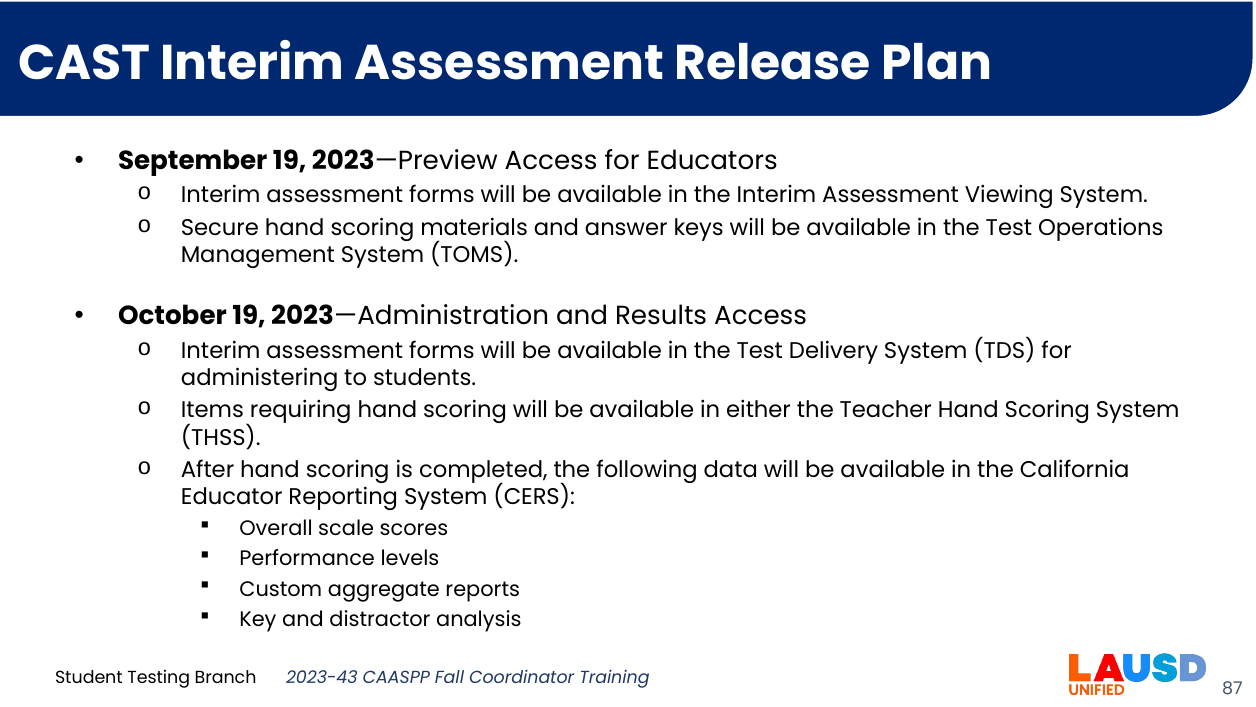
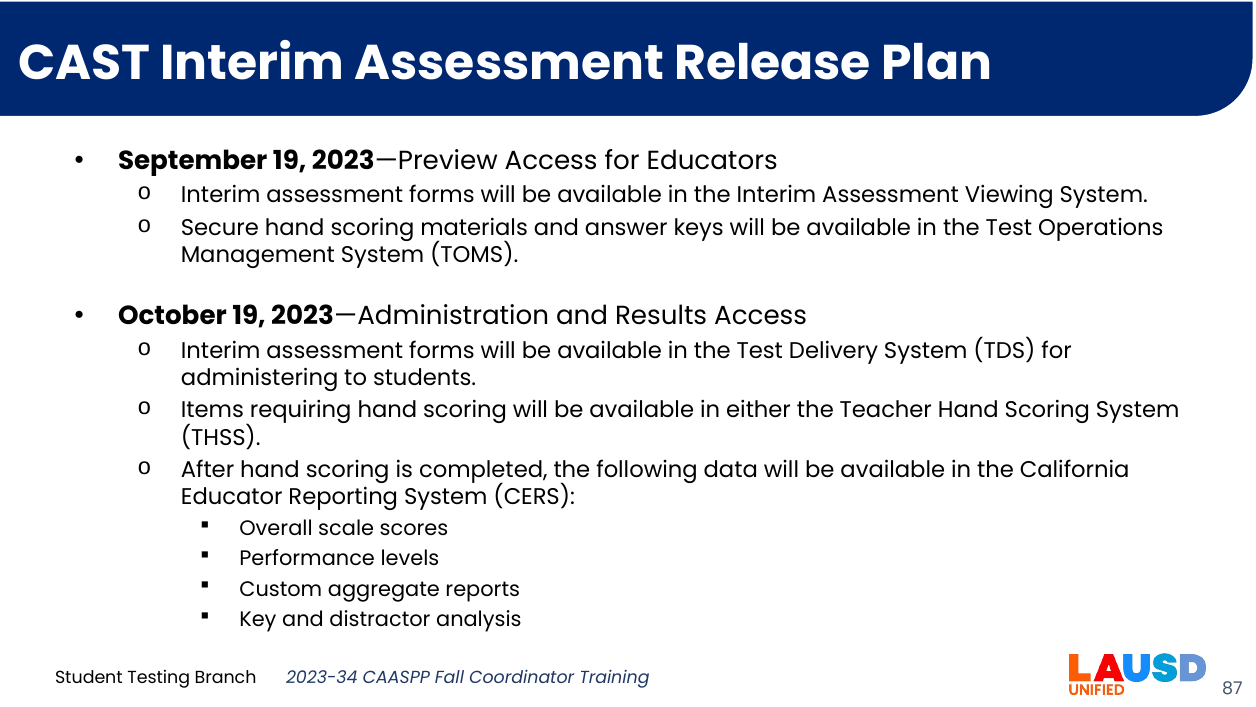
2023-43: 2023-43 -> 2023-34 (322, 677)
